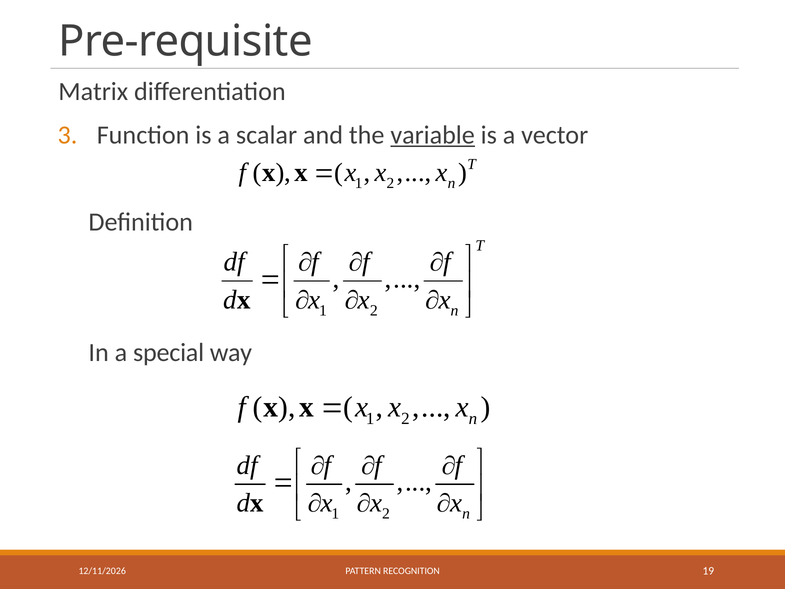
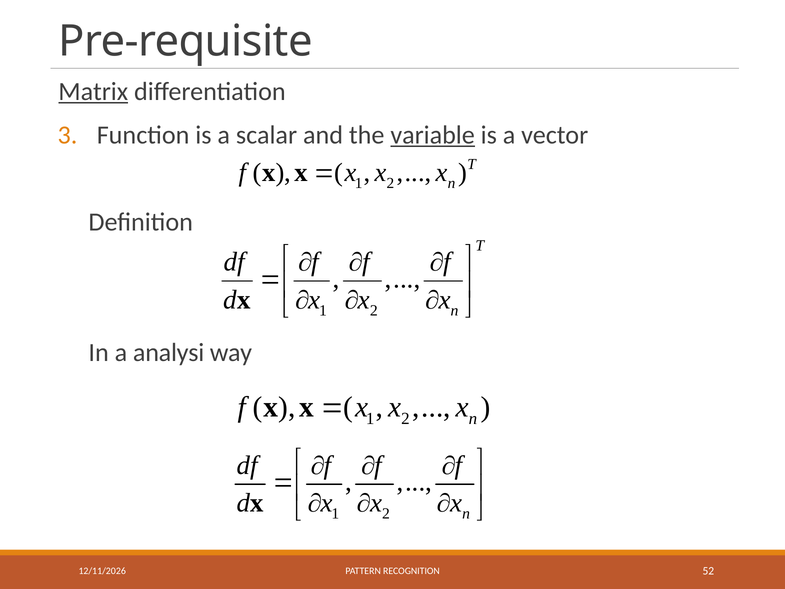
Matrix underline: none -> present (93, 91)
special: special -> analysi (169, 353)
19: 19 -> 52 (708, 571)
